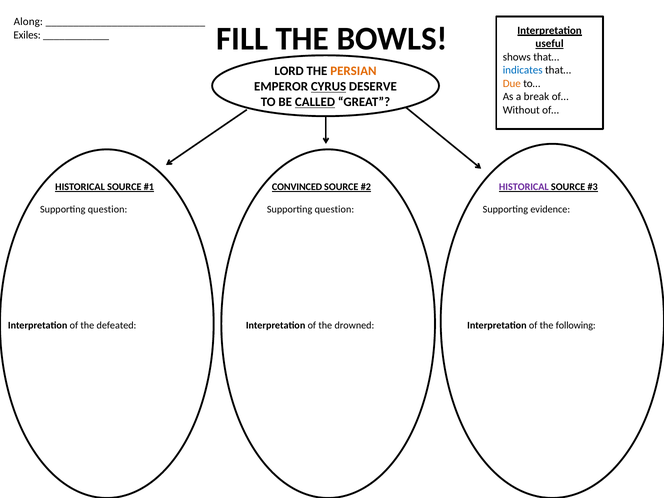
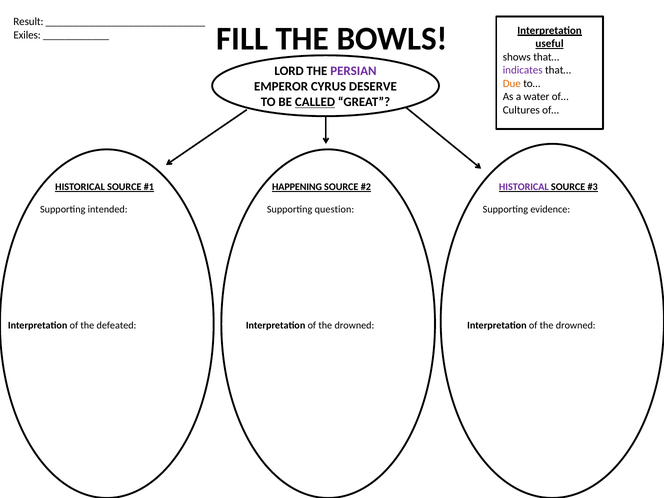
Along: Along -> Result (28, 22)
indicates colour: blue -> purple (523, 70)
PERSIAN colour: orange -> purple (353, 71)
CYRUS underline: present -> none (329, 87)
break: break -> water (537, 97)
Without: Without -> Cultures (521, 110)
CONVINCED: CONVINCED -> HAPPENING (297, 187)
question: question -> intended (108, 209)
following: following -> drowned (576, 325)
